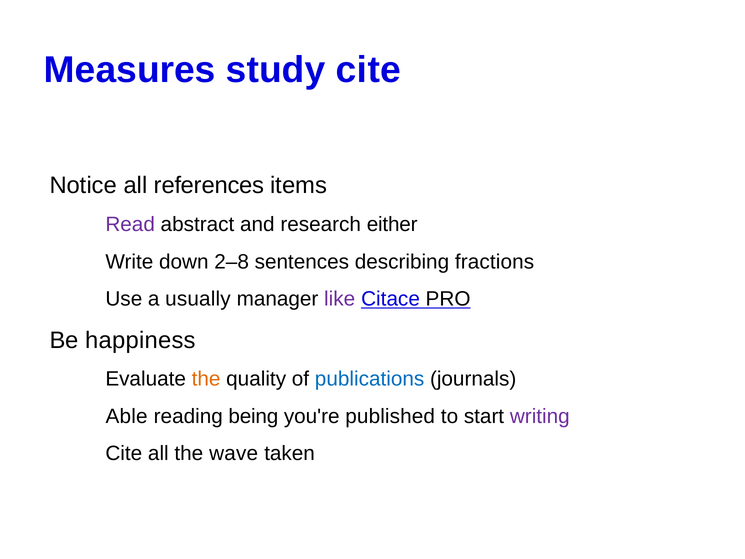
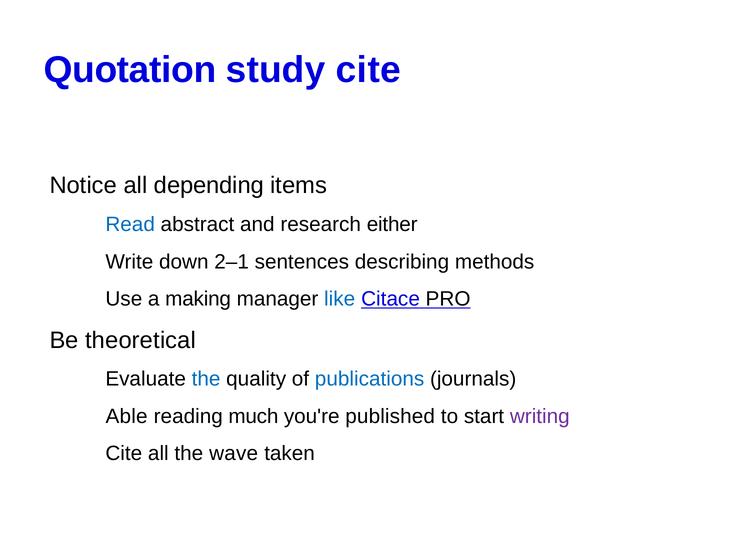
Measures: Measures -> Quotation (130, 70)
references: references -> depending (209, 185)
Read colour: purple -> blue (130, 224)
2–8: 2–8 -> 2–1 (232, 262)
fractions: fractions -> methods (495, 262)
usually: usually -> making (198, 299)
like colour: purple -> blue (340, 299)
happiness: happiness -> theoretical (141, 340)
the colour: orange -> blue (206, 379)
being: being -> much (253, 416)
